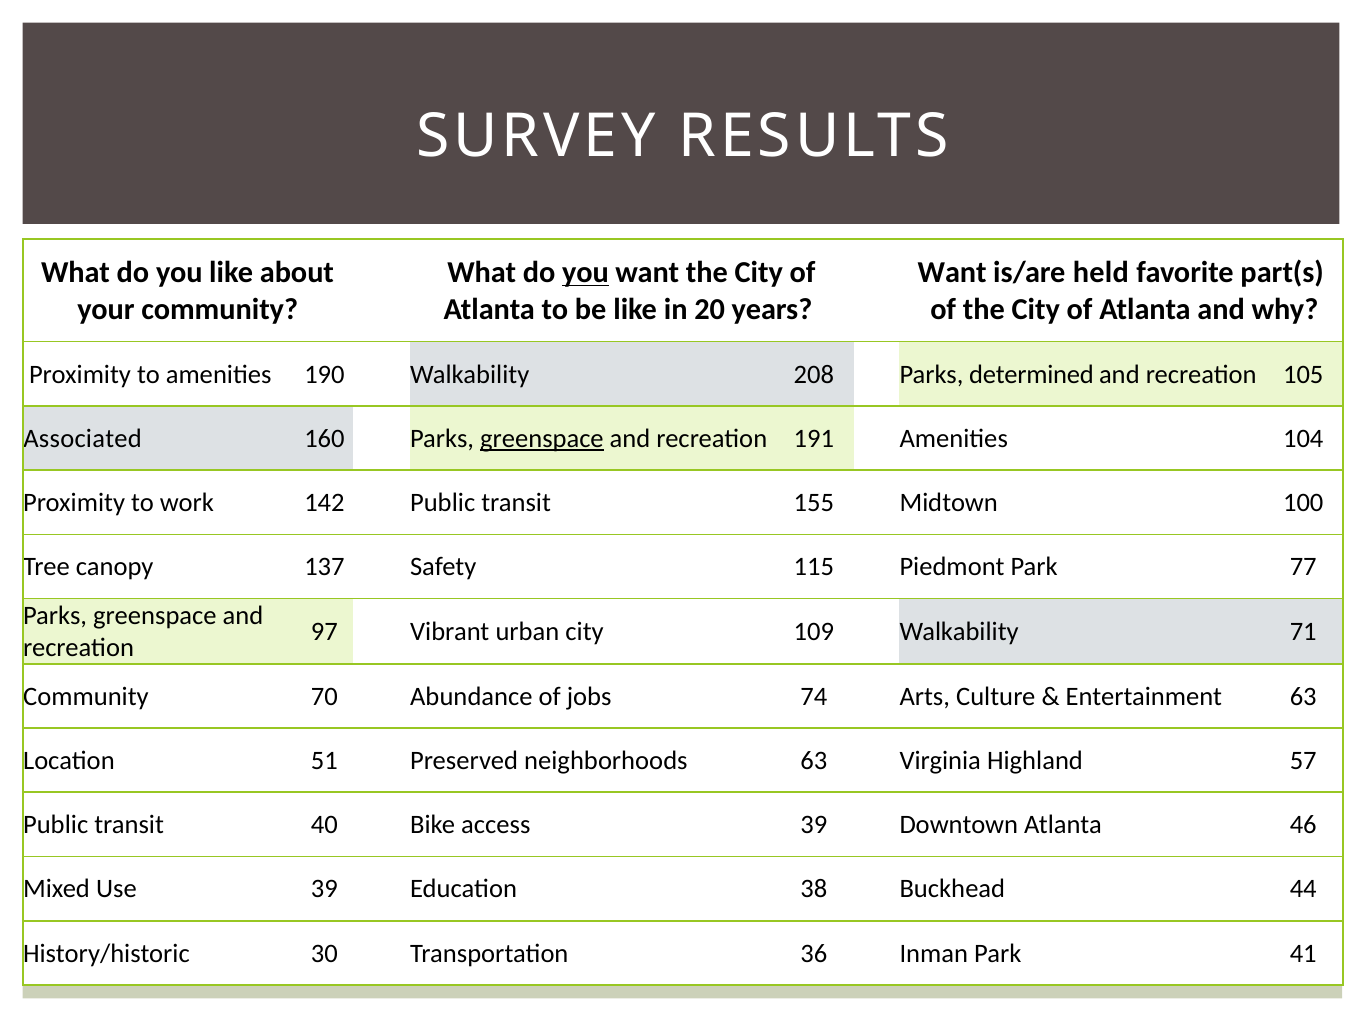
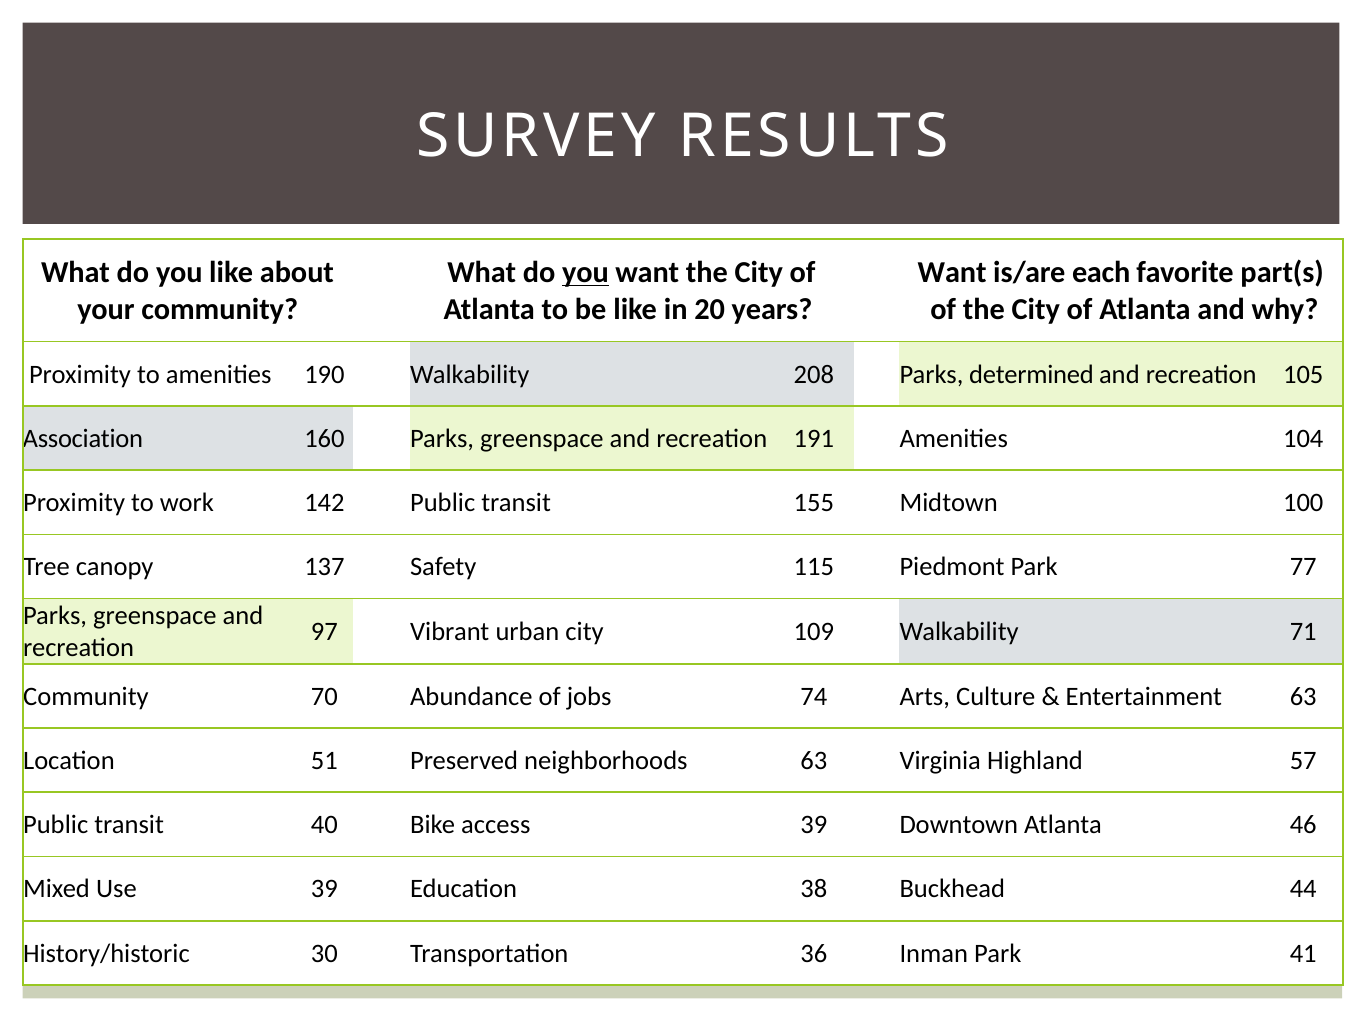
held: held -> each (1101, 272)
Associated: Associated -> Association (83, 438)
greenspace underline: present -> none (542, 438)
